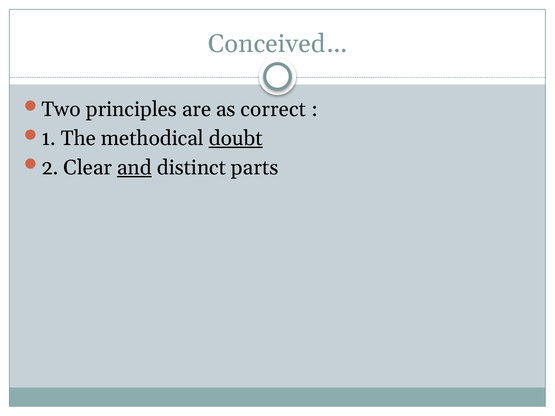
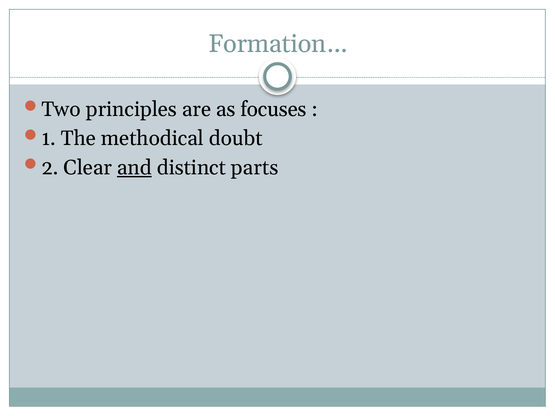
Conceived…: Conceived… -> Formation… (277, 44)
correct: correct -> focuses (273, 109)
doubt underline: present -> none (236, 139)
